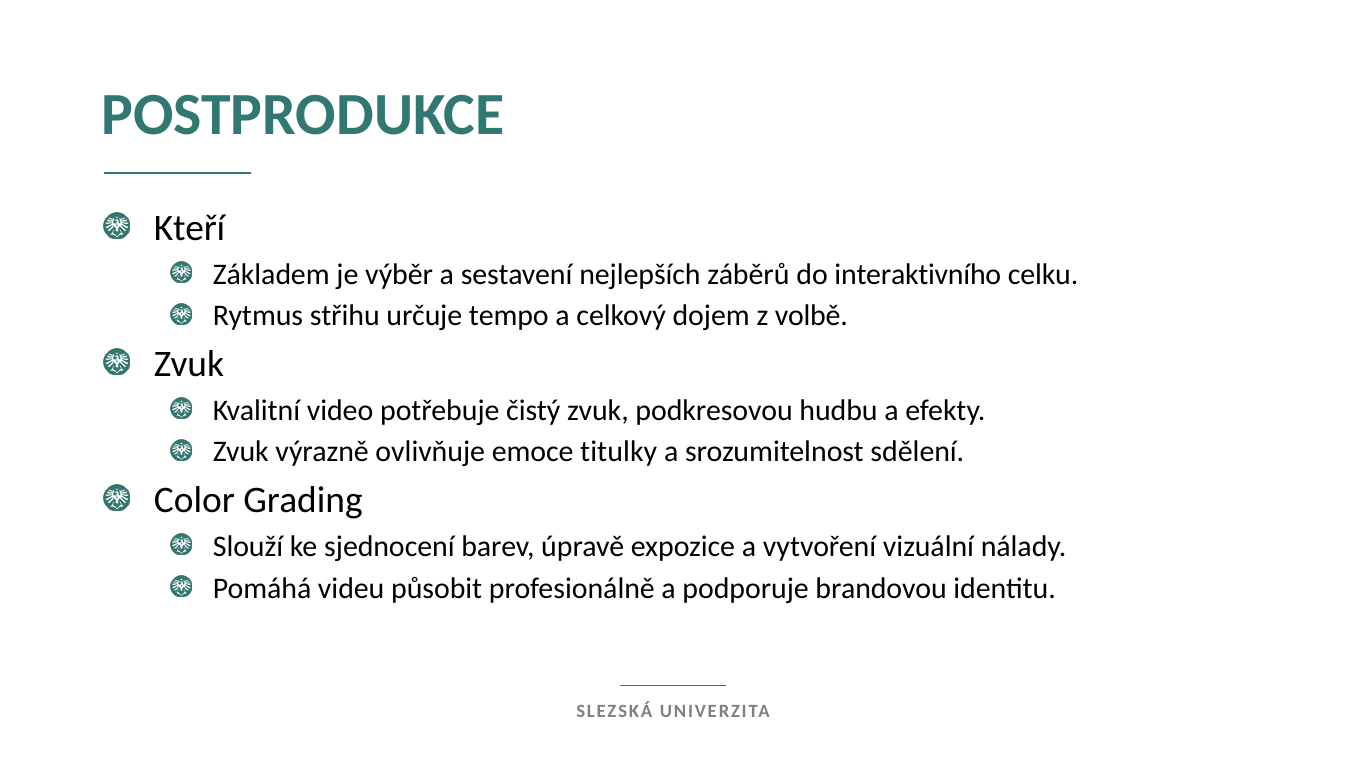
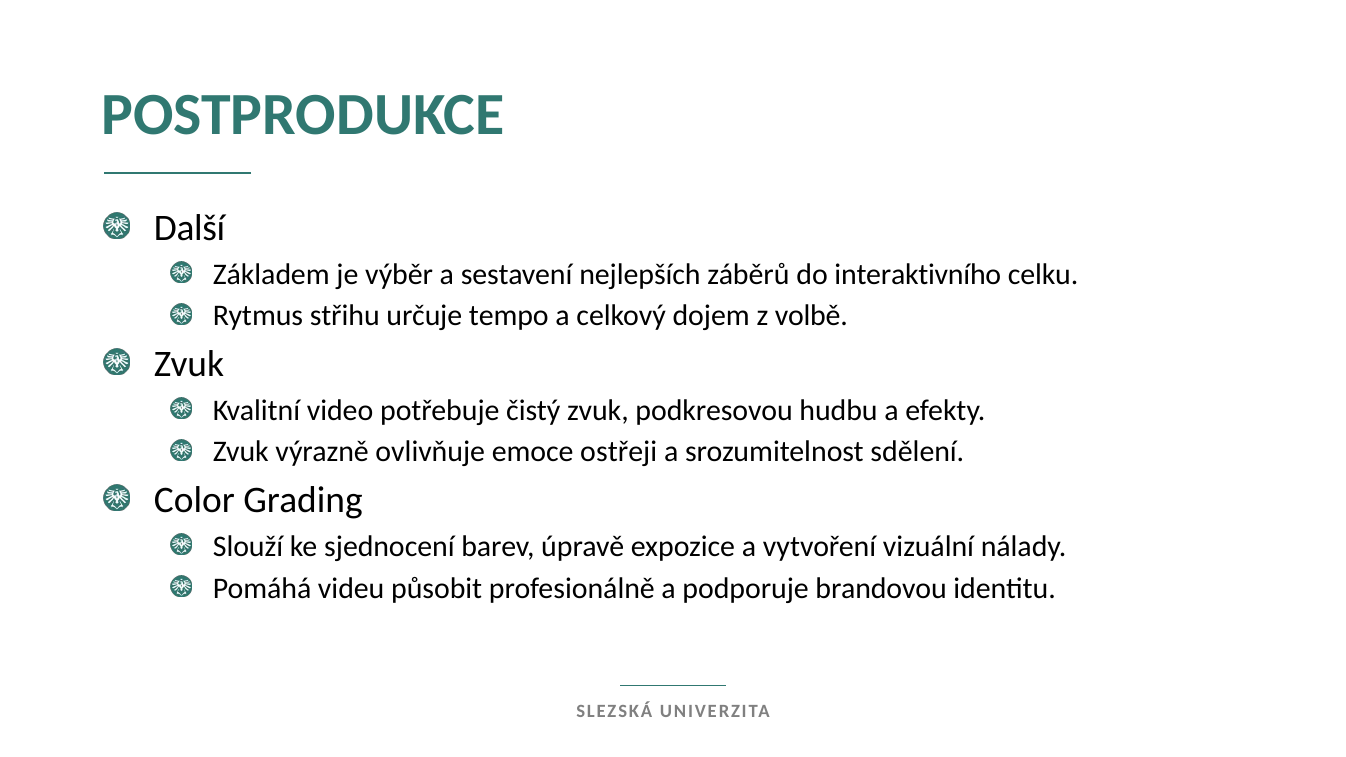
Kteří: Kteří -> Další (190, 228)
titulky: titulky -> ostřeji (619, 452)
